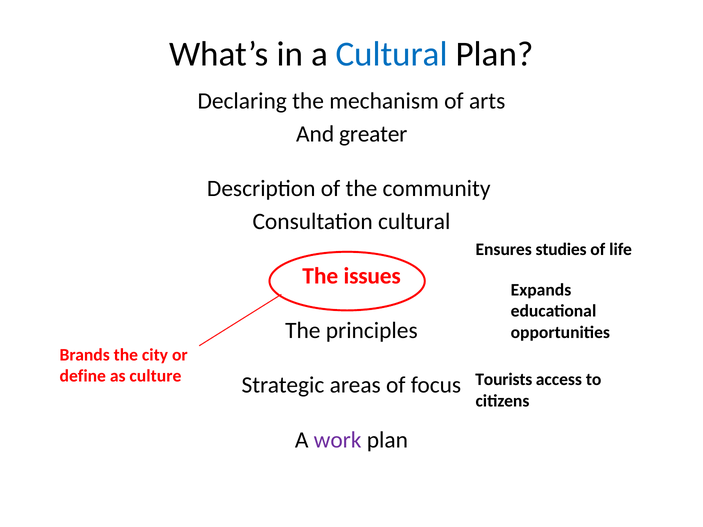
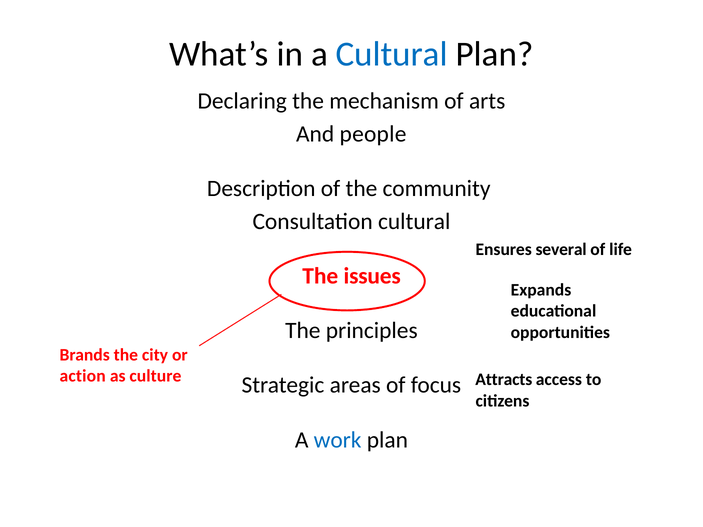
greater: greater -> people (373, 134)
studies: studies -> several (561, 250)
define: define -> action (83, 376)
Tourists: Tourists -> Attracts (504, 380)
work colour: purple -> blue (338, 440)
